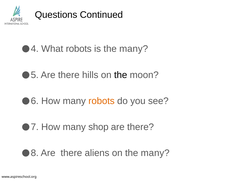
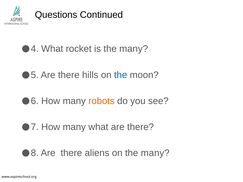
What robots: robots -> rocket (79, 49)
the colour: black -> blue (121, 75)
many shop: shop -> what (98, 127)
